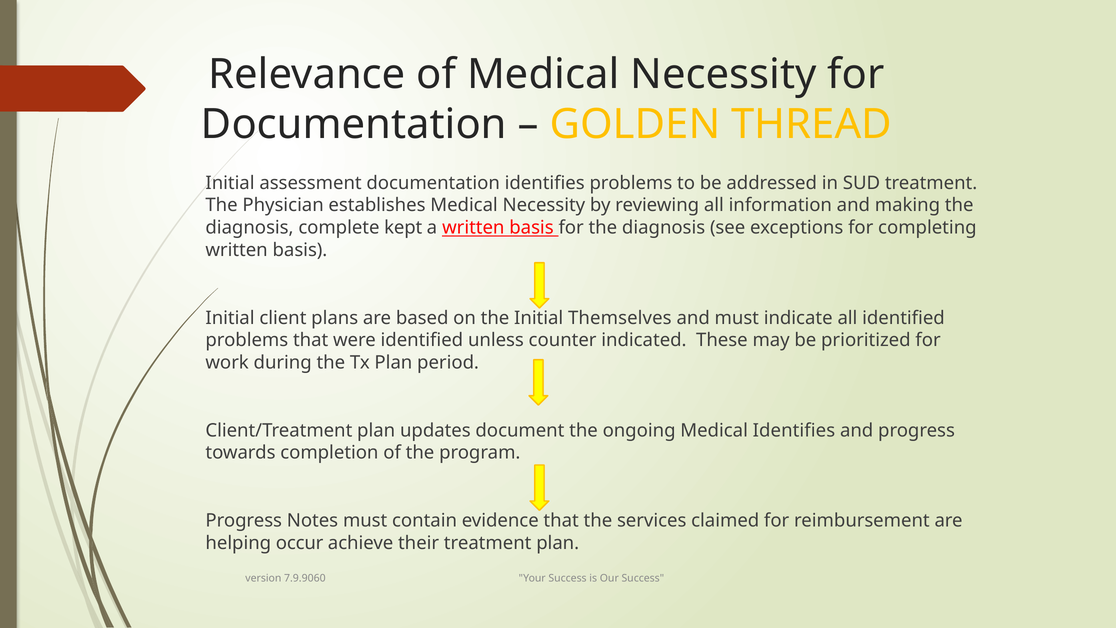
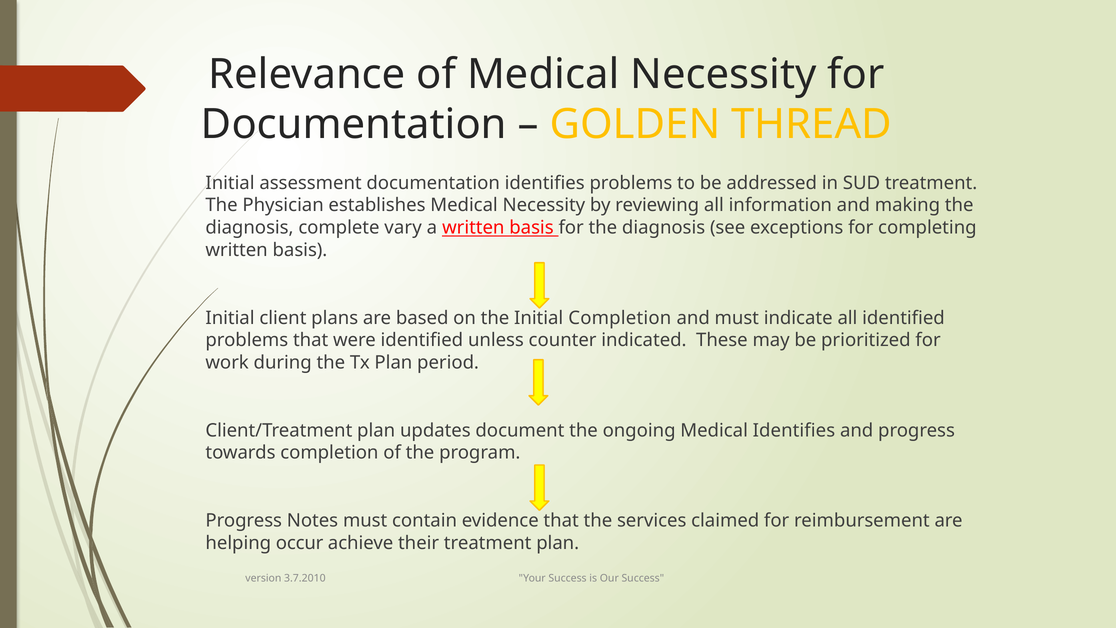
kept: kept -> vary (403, 228)
Initial Themselves: Themselves -> Completion (620, 318)
7.9.9060: 7.9.9060 -> 3.7.2010 (305, 578)
